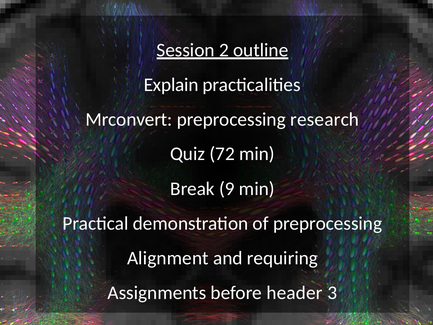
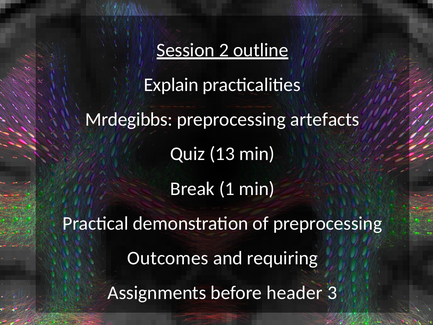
Mrconvert: Mrconvert -> Mrdegibbs (129, 119)
research: research -> artefacts (325, 119)
72: 72 -> 13 (222, 154)
9: 9 -> 1 (227, 188)
Alignment: Alignment -> Outcomes (168, 258)
